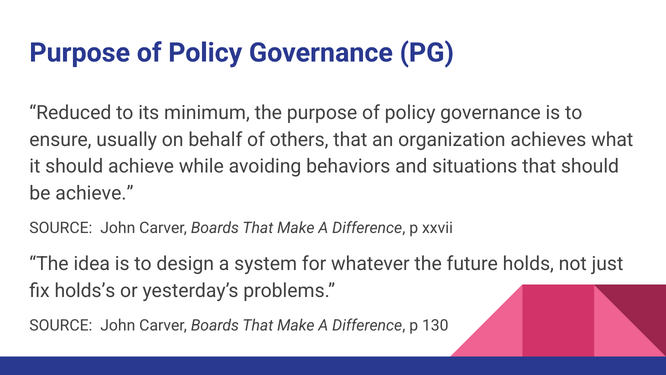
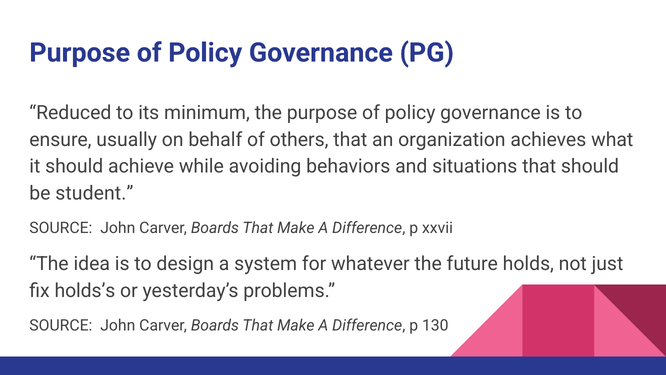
be achieve: achieve -> student (94, 193)
